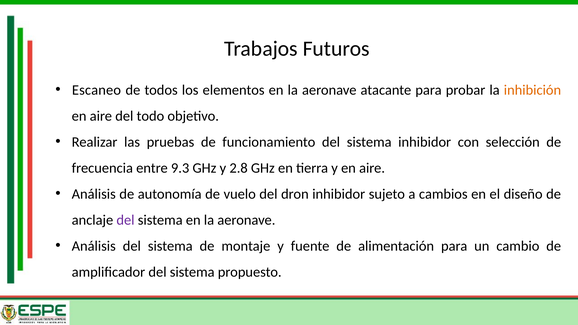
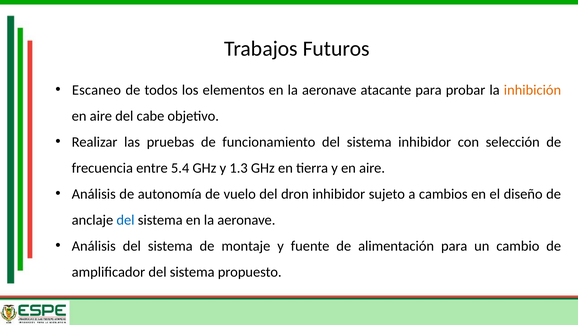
todo: todo -> cabe (150, 116)
9.3: 9.3 -> 5.4 (180, 168)
2.8: 2.8 -> 1.3 (239, 168)
del colour: purple -> blue (125, 220)
